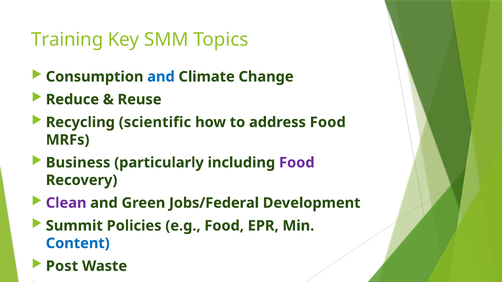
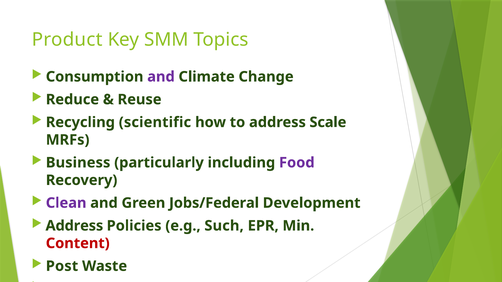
Training: Training -> Product (67, 40)
and colour: blue -> purple (161, 77)
address Food: Food -> Scale (328, 122)
Summit: Summit -> Address (74, 226)
e.g Food: Food -> Such (224, 226)
Content colour: blue -> red (78, 244)
